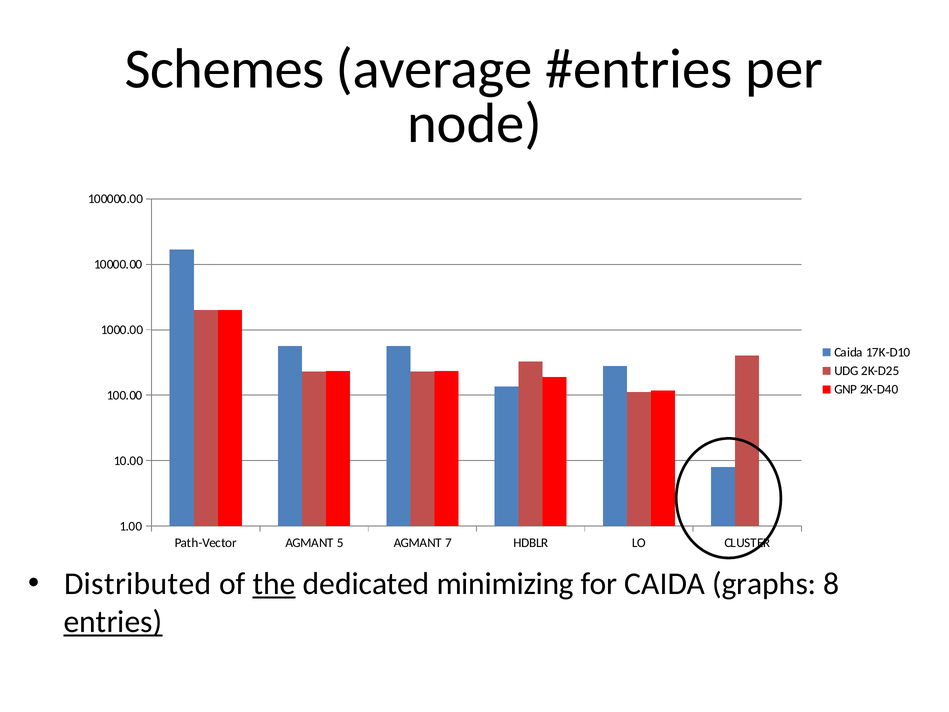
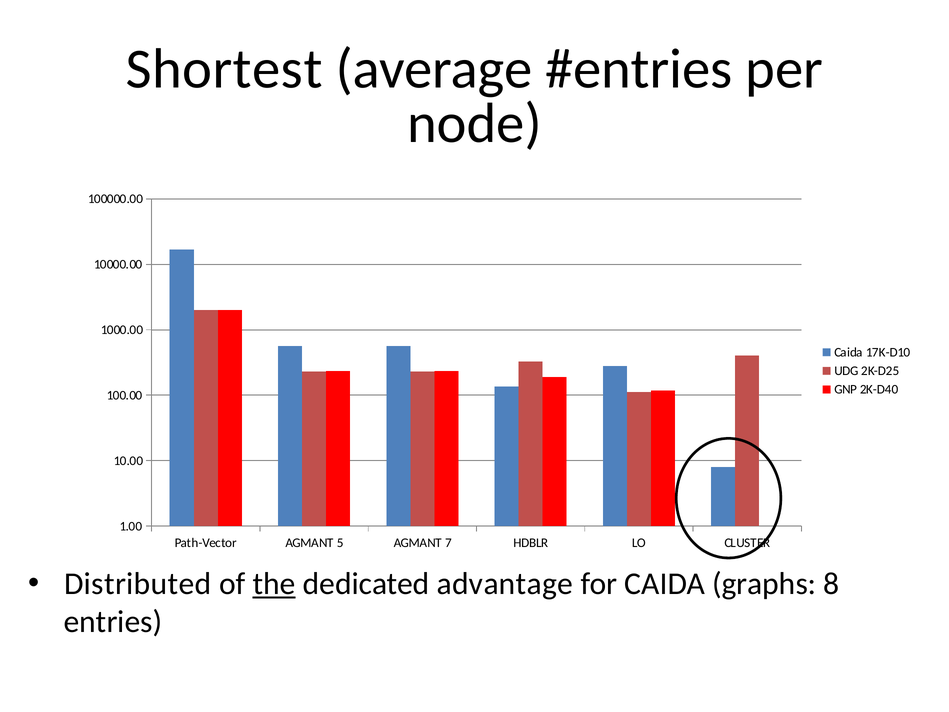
Schemes: Schemes -> Shortest (224, 69)
minimizing: minimizing -> advantage (505, 584)
entries underline: present -> none (113, 622)
